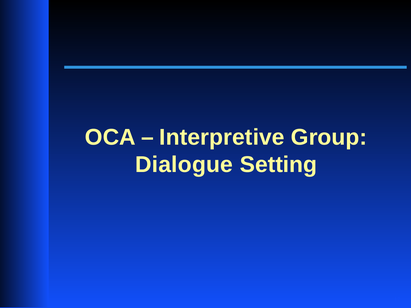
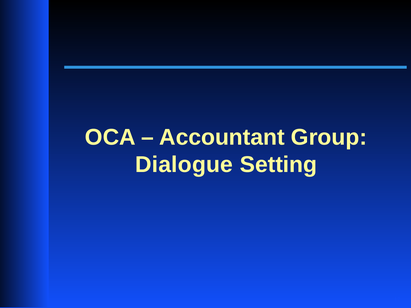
Interpretive: Interpretive -> Accountant (222, 137)
